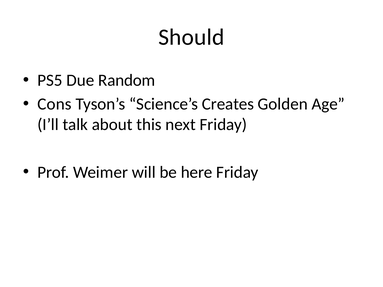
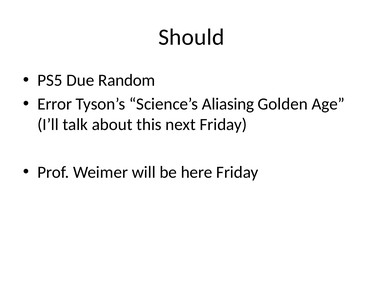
Cons: Cons -> Error (55, 104)
Creates: Creates -> Aliasing (228, 104)
